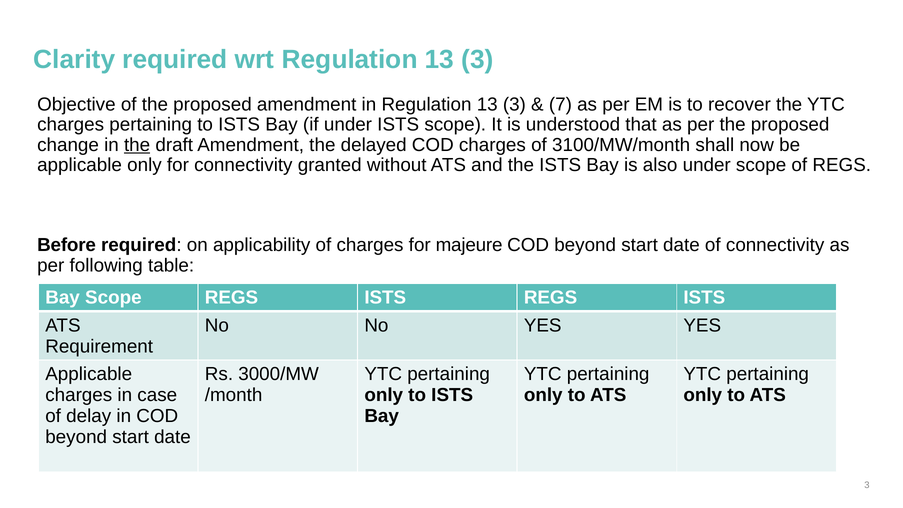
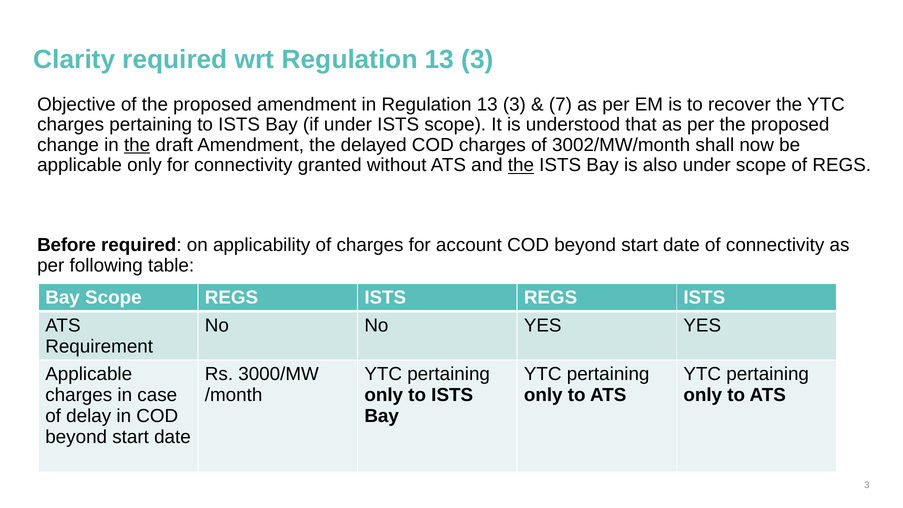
3100/MW/month: 3100/MW/month -> 3002/MW/month (621, 145)
the underline: none -> present (521, 165)
majeure: majeure -> account (469, 245)
